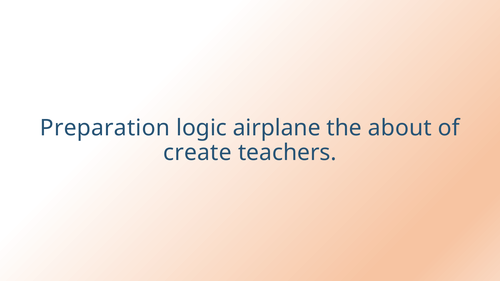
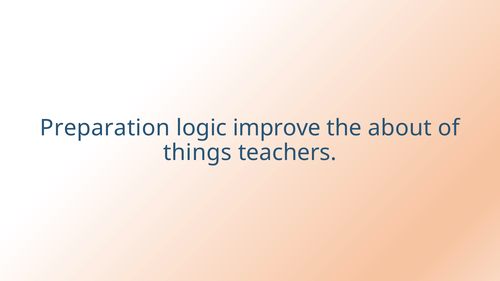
airplane: airplane -> improve (277, 128)
create: create -> things (197, 153)
